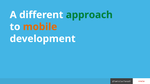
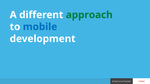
mobile colour: orange -> blue (40, 27)
